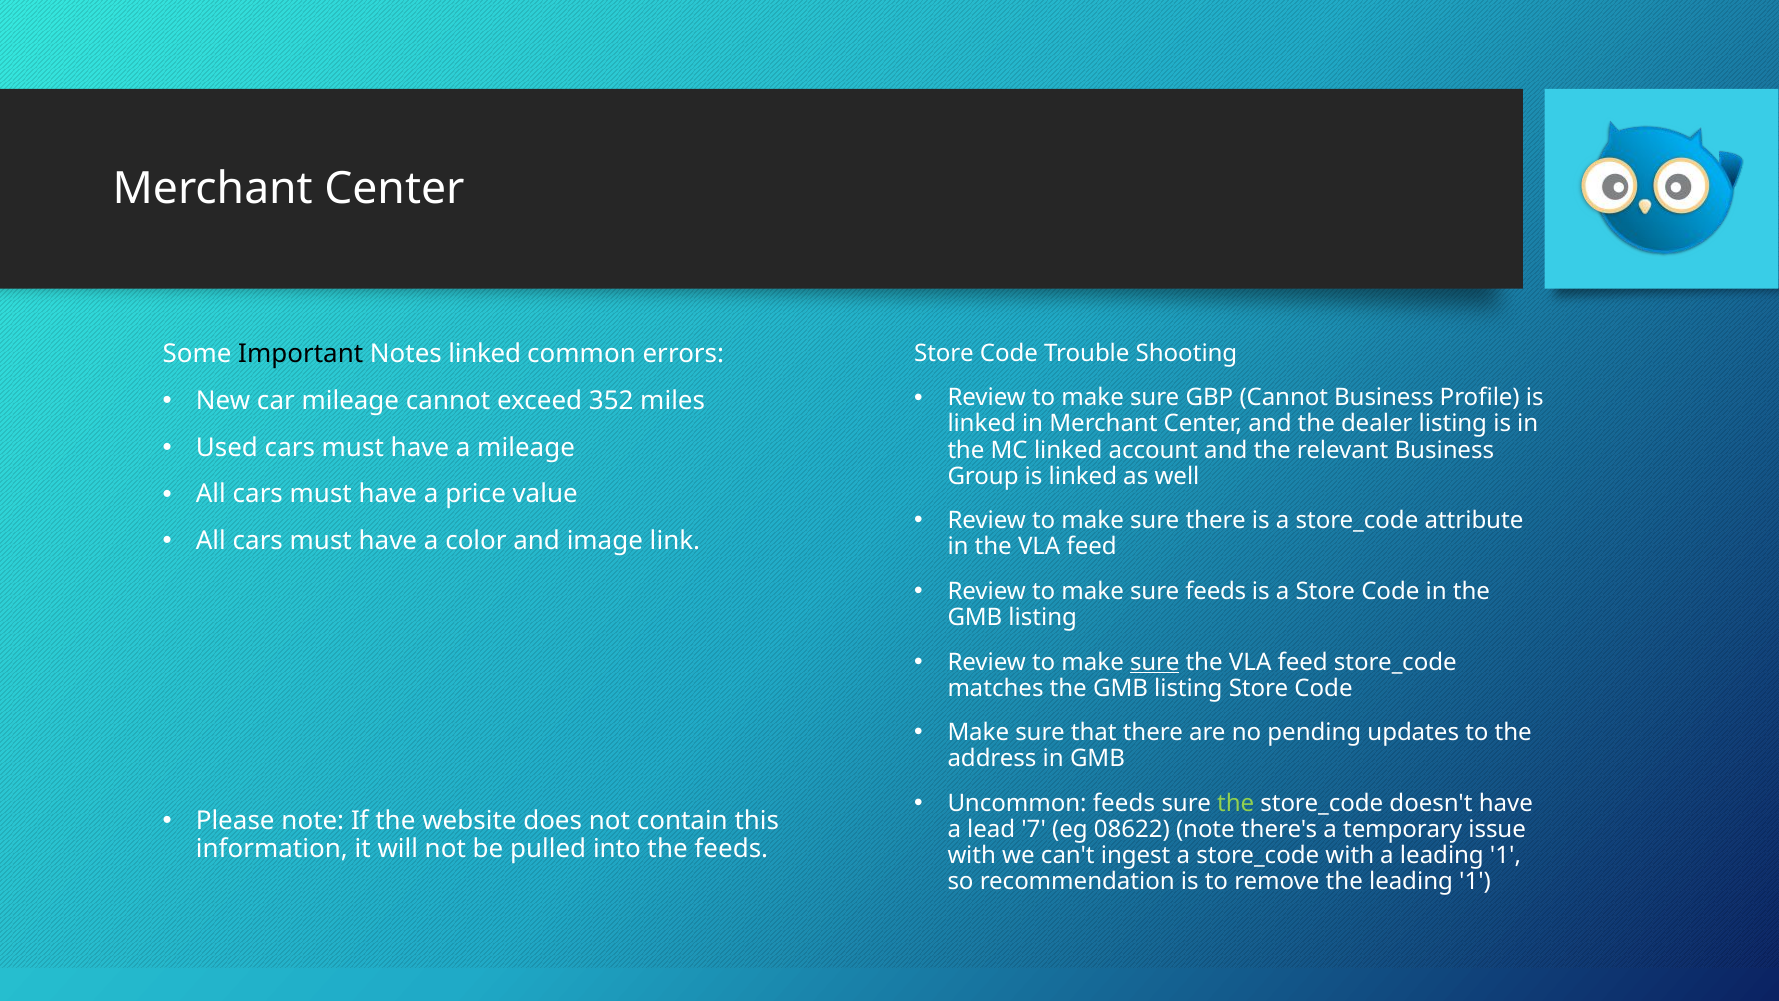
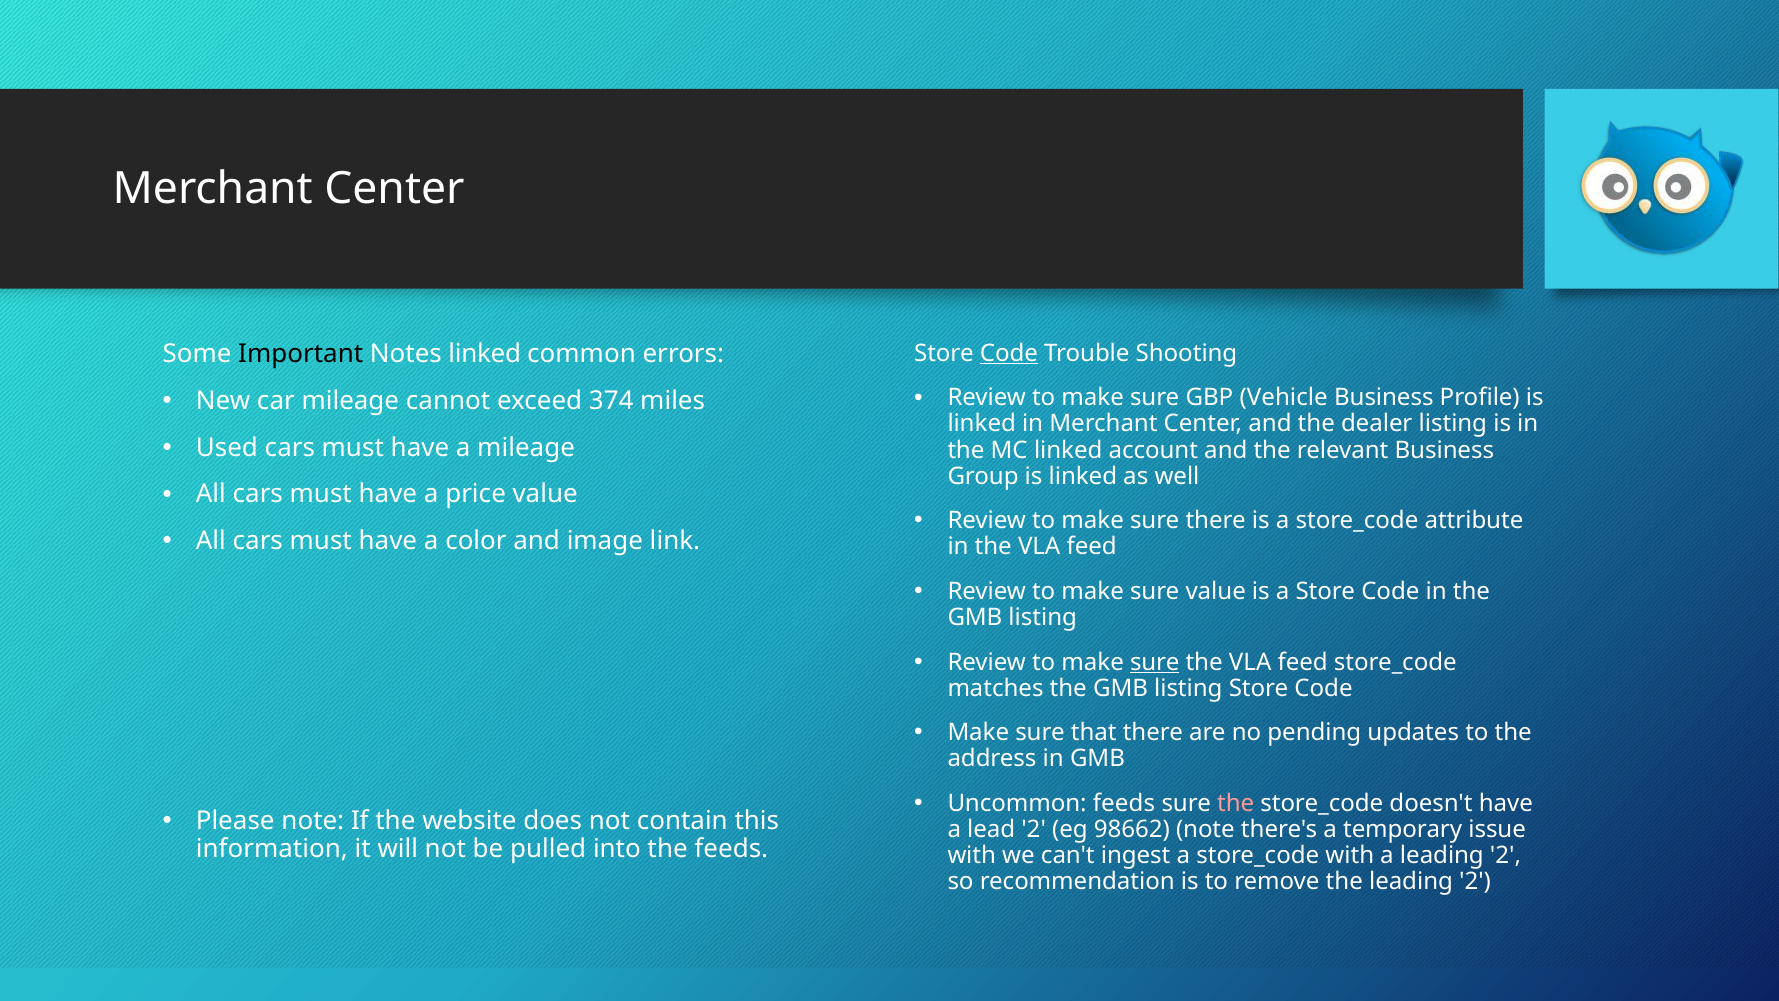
Code underline: none -> present (1009, 353)
GBP Cannot: Cannot -> Vehicle (1284, 398)
352: 352 -> 374 (611, 401)
sure feeds: feeds -> value (1216, 591)
the colour: light green -> pink (1236, 803)
lead 7: 7 -> 2 (1034, 829)
08622: 08622 -> 98662 (1132, 829)
a leading 1: 1 -> 2 (1505, 855)
the leading 1: 1 -> 2 (1475, 881)
